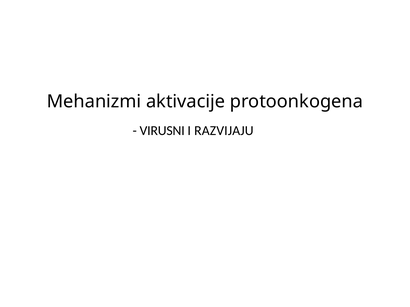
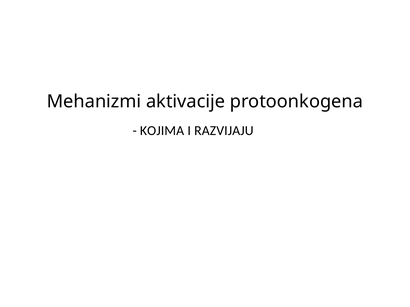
VIRUSNI: VIRUSNI -> KOJIMA (162, 131)
